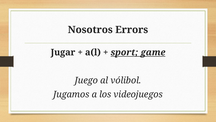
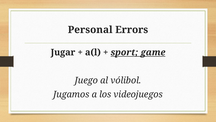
Nosotros: Nosotros -> Personal (90, 30)
